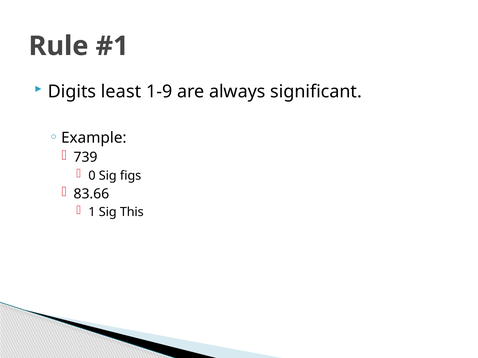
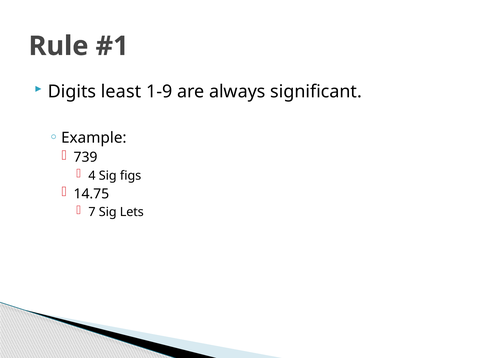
0: 0 -> 4 (92, 176)
83.66: 83.66 -> 14.75 (91, 194)
1: 1 -> 7 (92, 212)
This: This -> Lets (132, 212)
